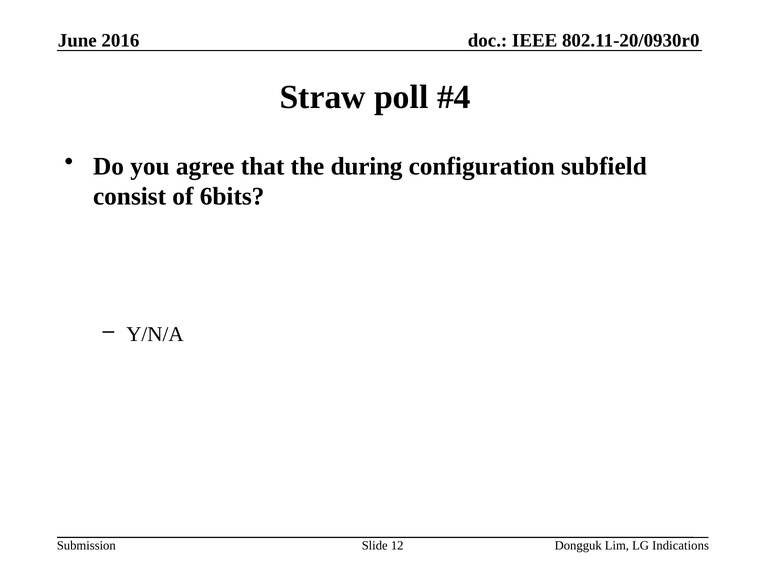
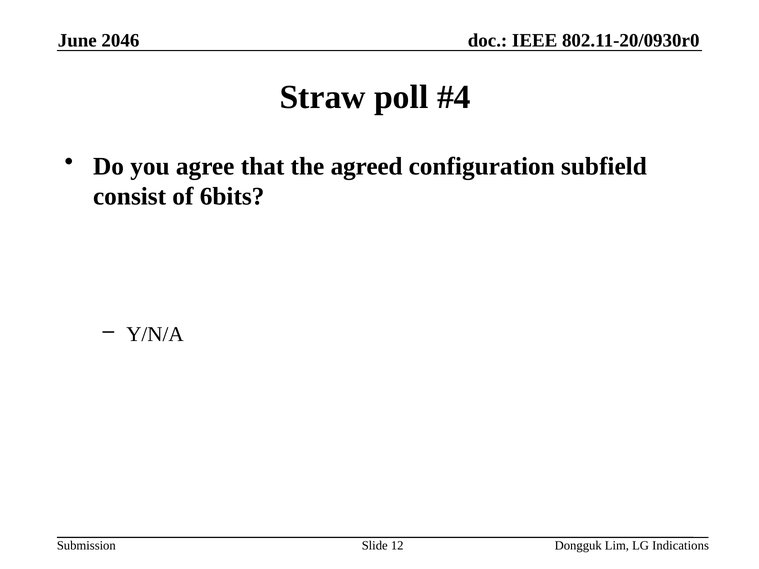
2016: 2016 -> 2046 (120, 41)
during: during -> agreed (367, 166)
